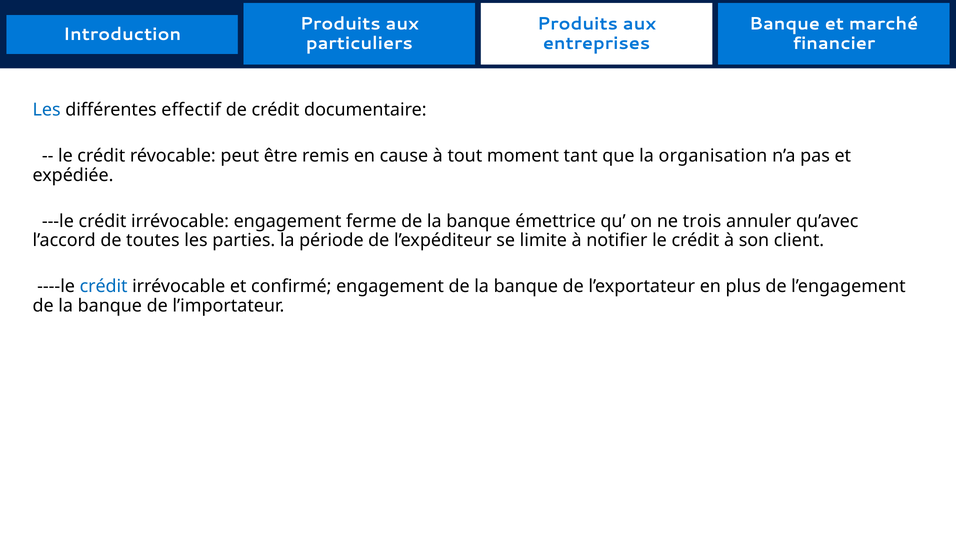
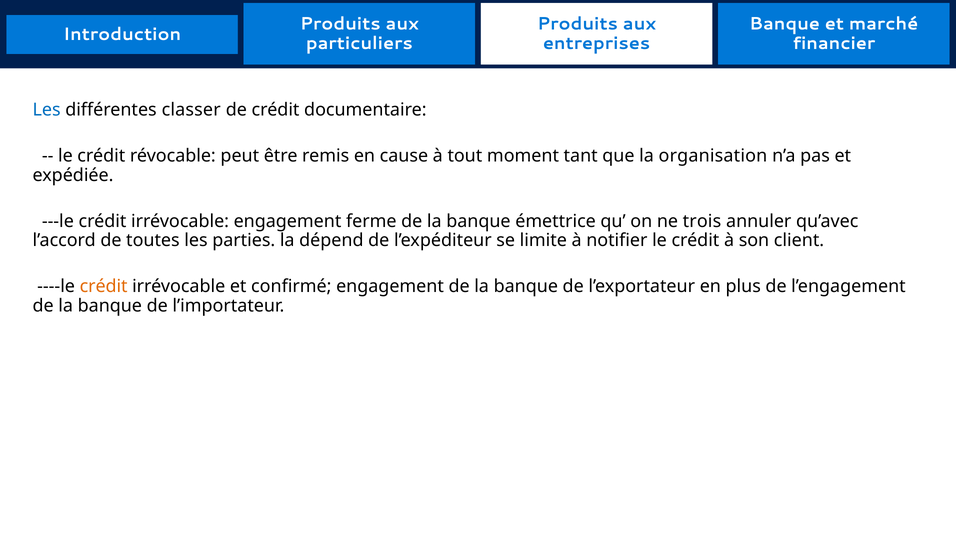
effectif: effectif -> classer (191, 110)
période: période -> dépend (331, 240)
crédit colour: blue -> orange (104, 286)
